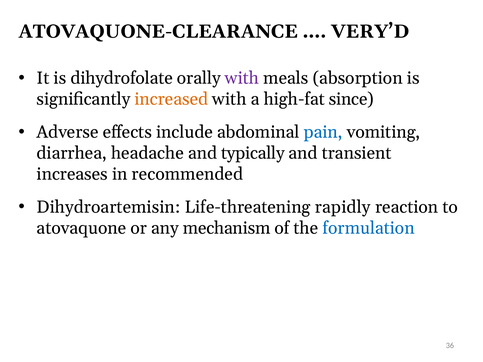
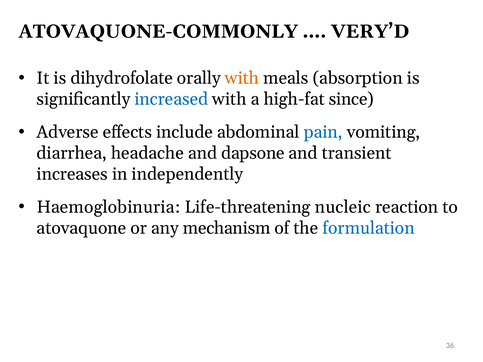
ATOVAQUONE-CLEARANCE: ATOVAQUONE-CLEARANCE -> ATOVAQUONE-COMMONLY (158, 31)
with colour: purple -> orange (242, 78)
increased colour: orange -> blue (171, 99)
typically: typically -> dapsone (253, 153)
recommended: recommended -> independently (187, 174)
Dihydroartemisin: Dihydroartemisin -> Haemoglobinuria (108, 207)
rapidly: rapidly -> nucleic (343, 207)
